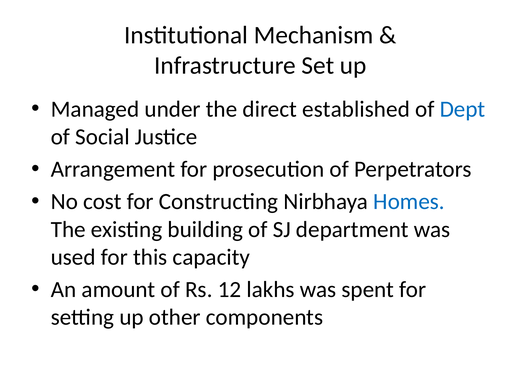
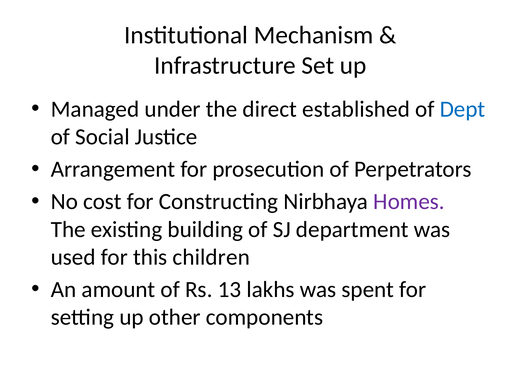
Homes colour: blue -> purple (409, 202)
capacity: capacity -> children (211, 258)
12: 12 -> 13 (229, 290)
